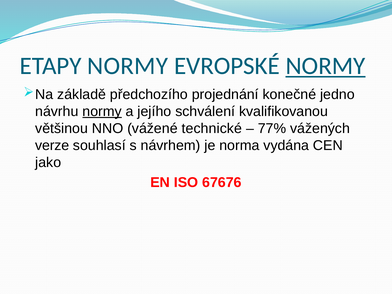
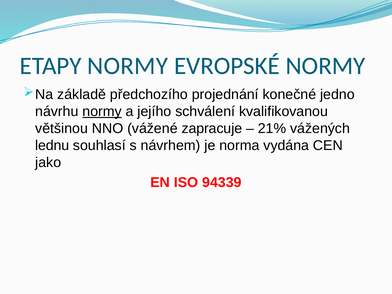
NORMY underline: present -> none (326, 66)
technické: technické -> zapracuje (212, 128)
77%: 77% -> 21% (272, 128)
verze: verze -> lednu (52, 145)
67676: 67676 -> 94339 (222, 182)
